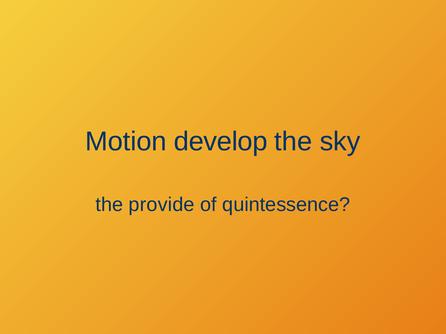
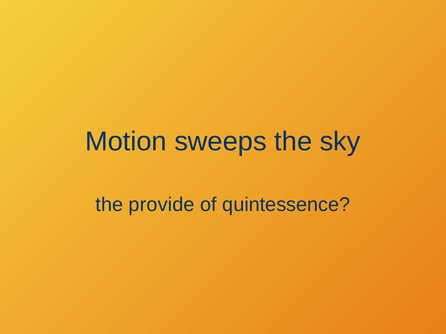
develop: develop -> sweeps (221, 142)
